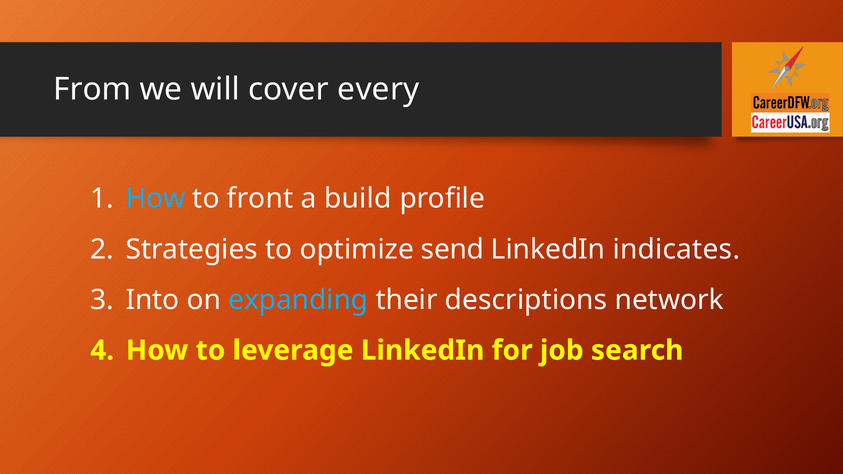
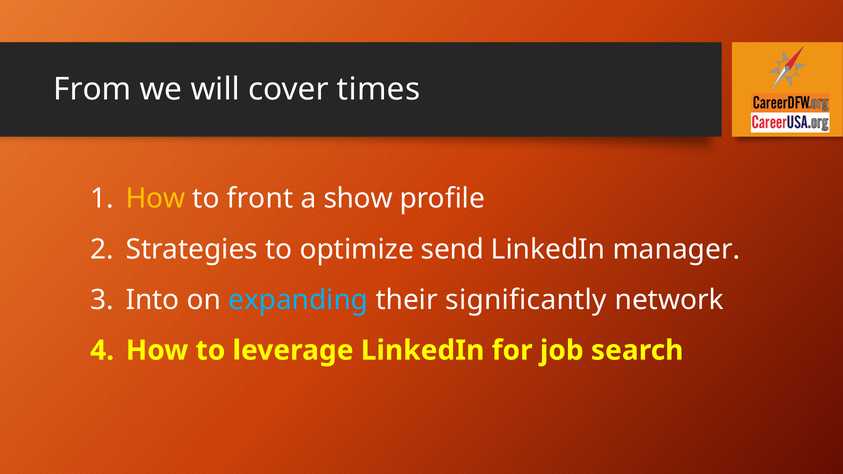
every: every -> times (379, 89)
How colour: light blue -> yellow (156, 199)
build: build -> show (358, 199)
indicates: indicates -> manager (676, 249)
descriptions: descriptions -> significantly (526, 300)
